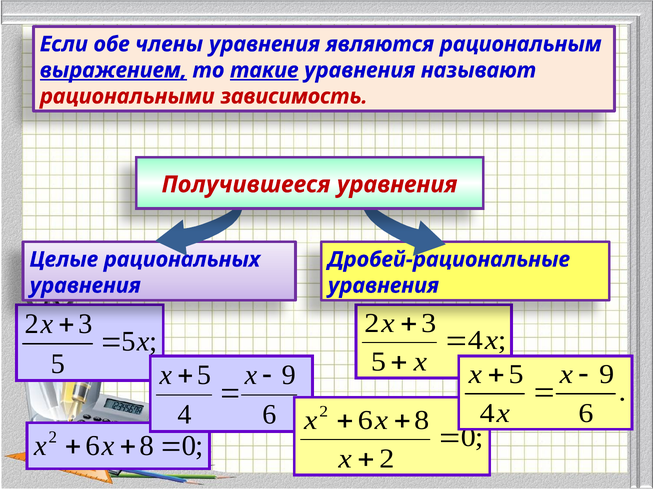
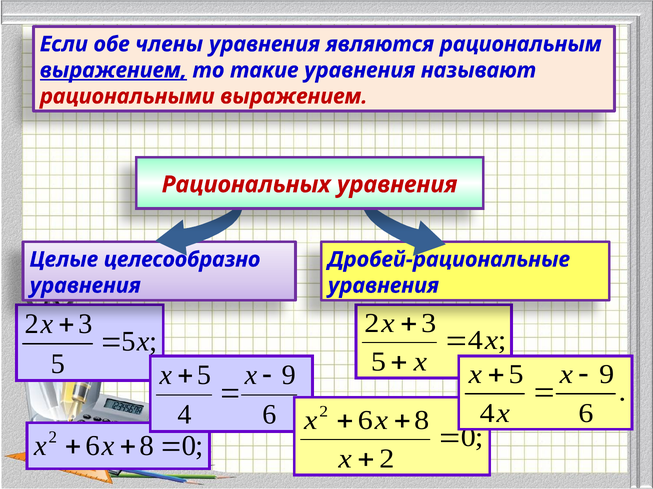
такие underline: present -> none (264, 70)
рациональными зависимость: зависимость -> выражением (294, 96)
Получившееся: Получившееся -> Рациональных (246, 185)
рациональных: рациональных -> целесообразно (182, 260)
